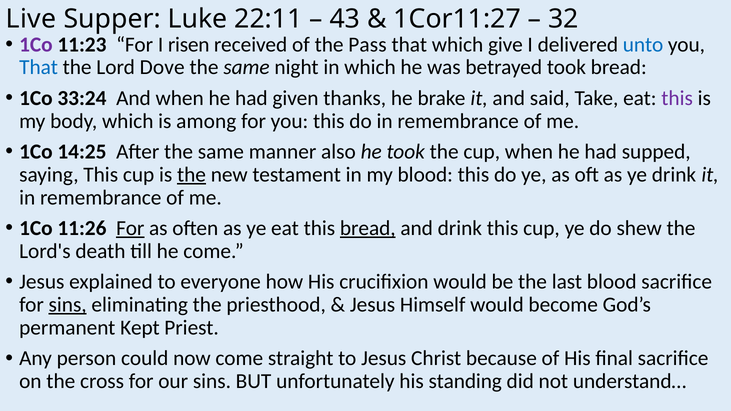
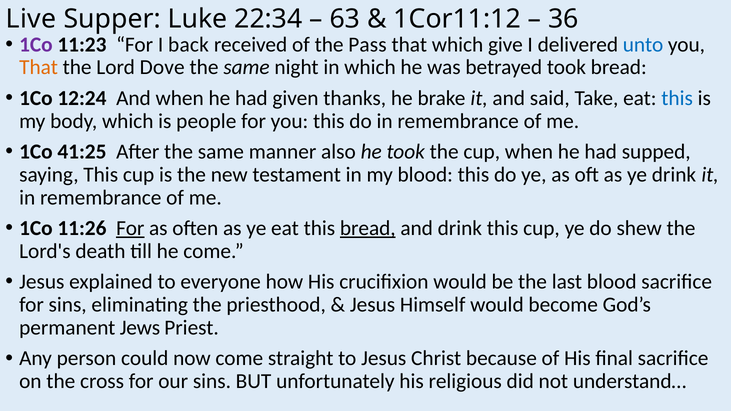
22:11: 22:11 -> 22:34 (268, 19)
43: 43 -> 63 (345, 19)
1Cor11:27: 1Cor11:27 -> 1Cor11:12 (457, 19)
32: 32 -> 36 (563, 19)
risen: risen -> back (188, 45)
That colour: blue -> orange (39, 67)
33:24: 33:24 -> 12:24 (82, 98)
this colour: purple -> blue (677, 98)
among: among -> people (206, 121)
14:25: 14:25 -> 41:25 (82, 152)
the underline: present -> none (191, 175)
sins underline: present -> none (68, 305)
Kept: Kept -> Jews (140, 328)
standing: standing -> religious (465, 381)
